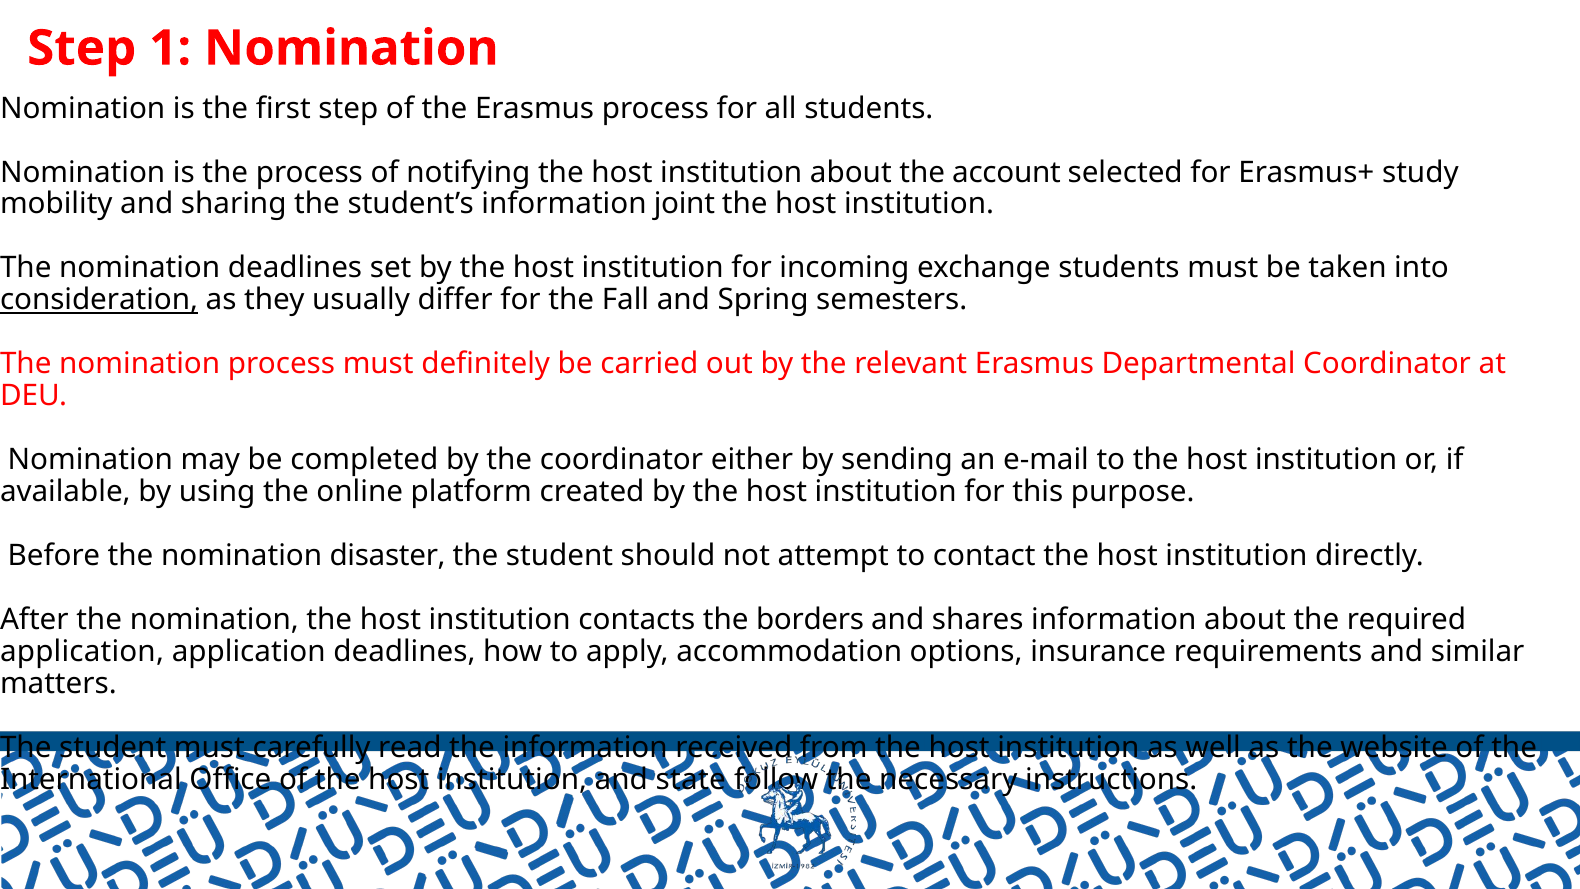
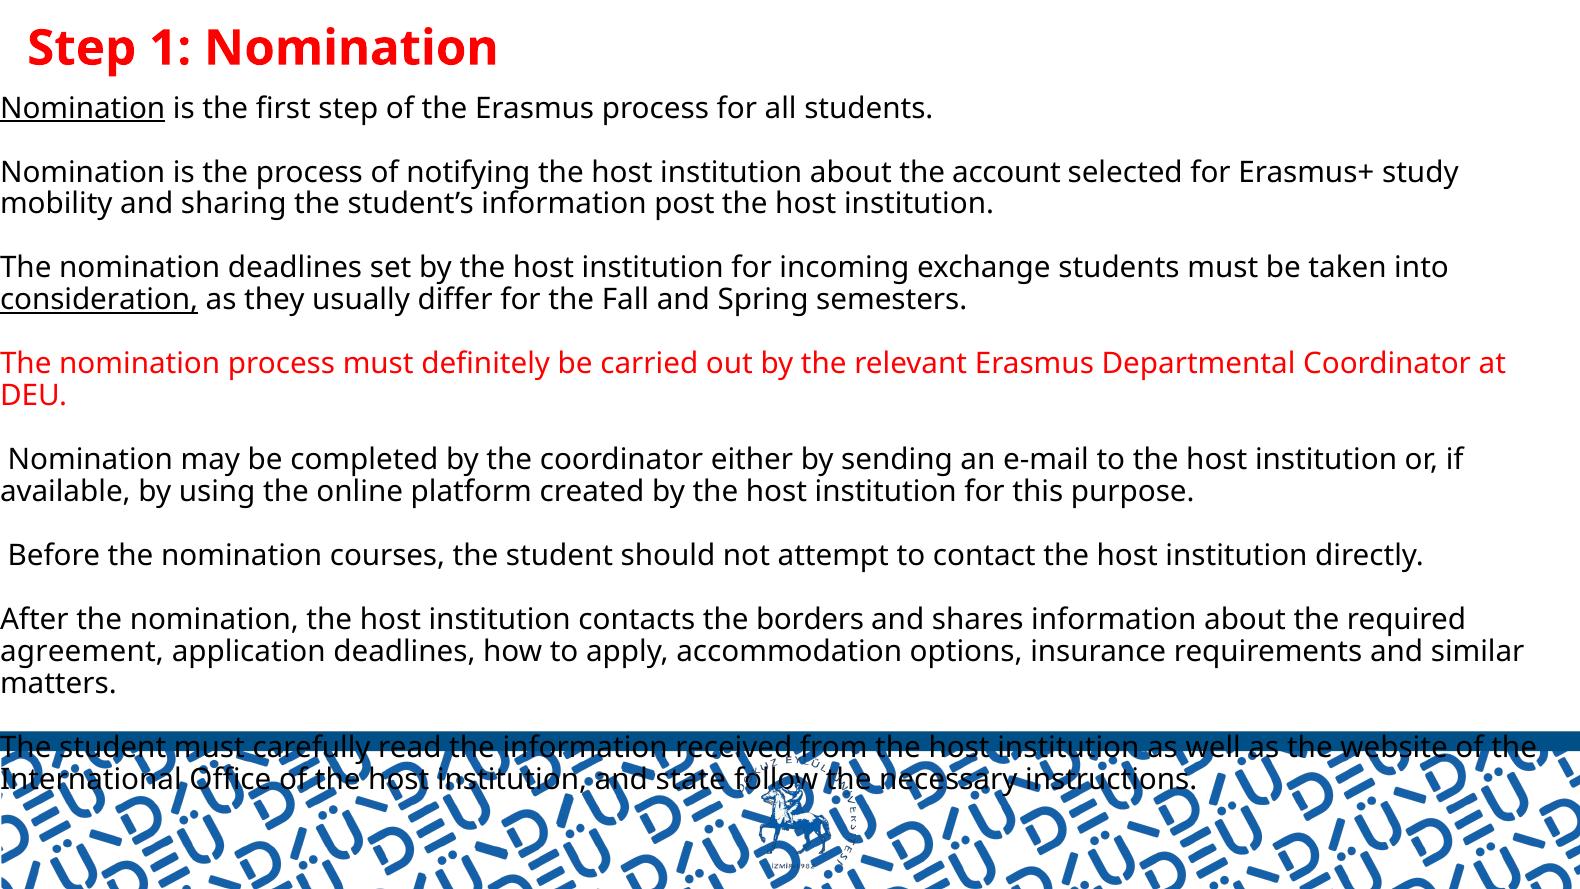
Nomination underline: none -> present (83, 108)
joint: joint -> post (684, 204)
disaster: disaster -> courses (387, 556)
application: application -> agreement (82, 652)
